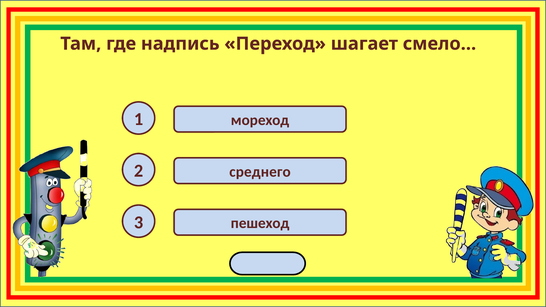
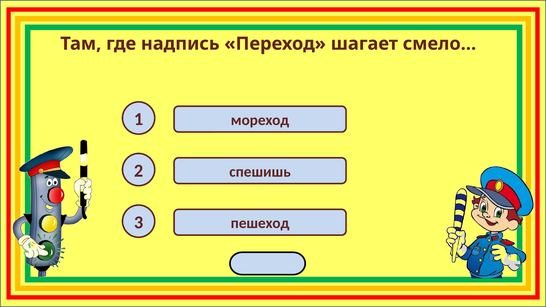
среднего: среднего -> спешишь (260, 172)
